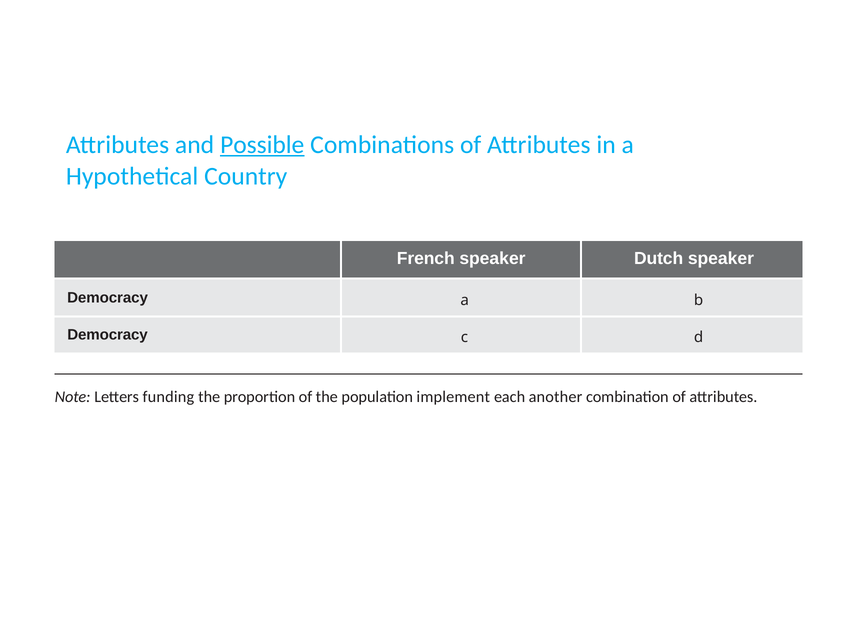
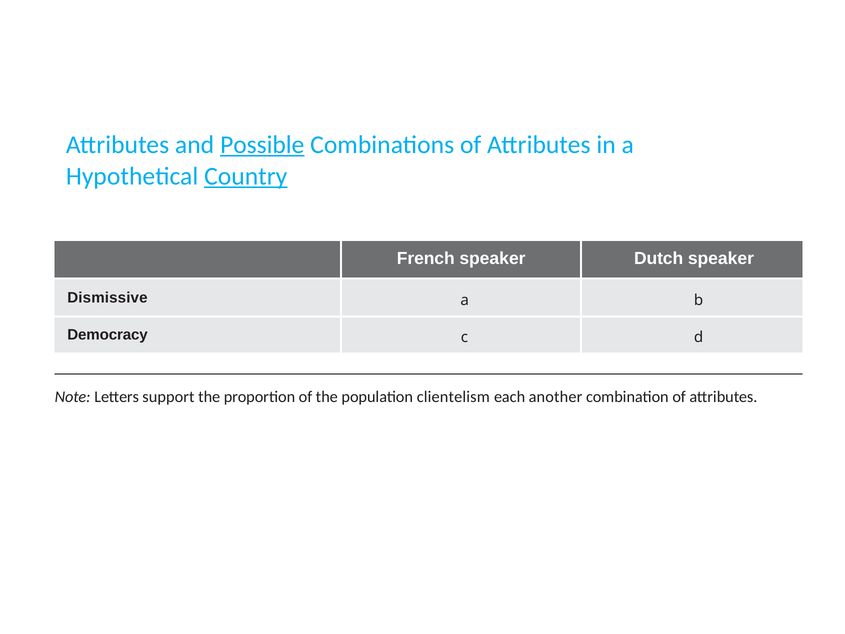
Country underline: none -> present (246, 176)
Democracy: Democracy -> Dismissive (107, 298)
funding: funding -> support (168, 397)
implement: implement -> clientelism (453, 397)
